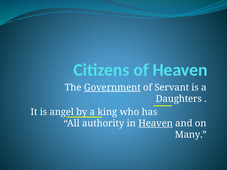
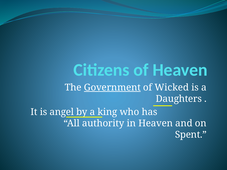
Servant: Servant -> Wicked (172, 88)
Heaven underline: present -> none (156, 124)
Many: Many -> Spent (191, 135)
